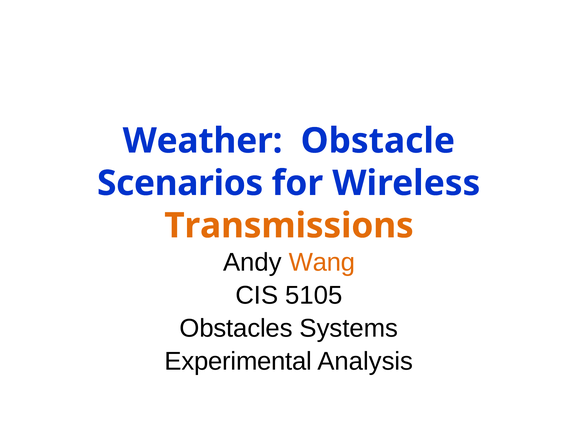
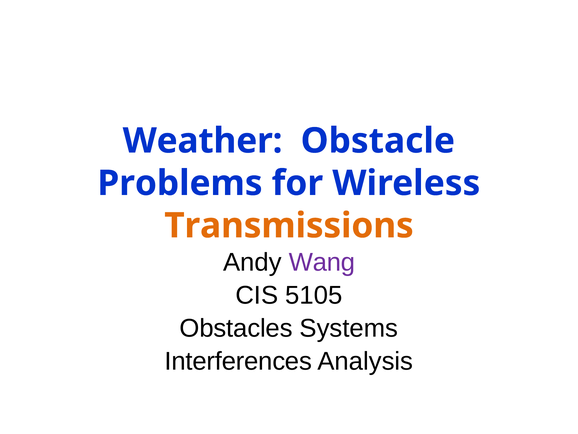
Scenarios: Scenarios -> Problems (180, 183)
Wang colour: orange -> purple (322, 262)
Experimental: Experimental -> Interferences (238, 361)
